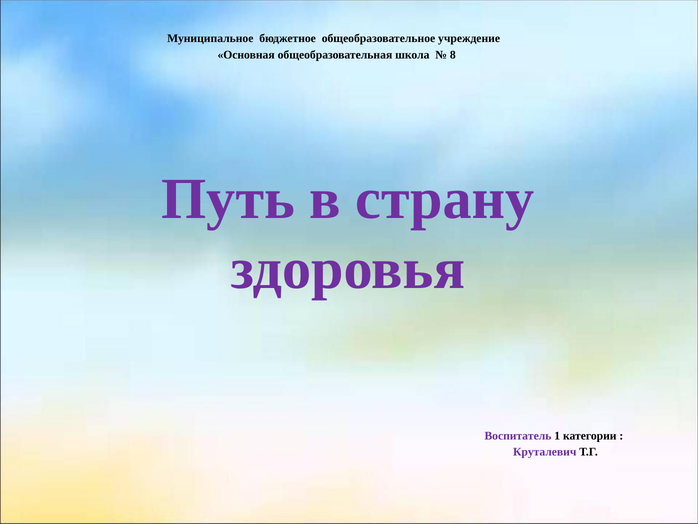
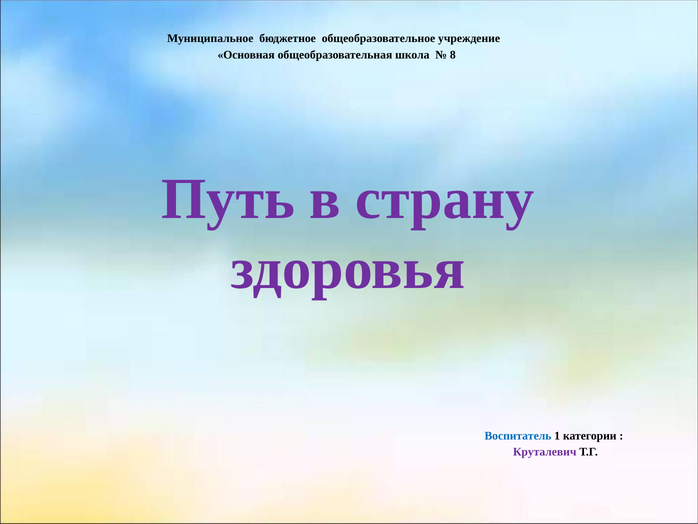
Воспитатель colour: purple -> blue (518, 435)
